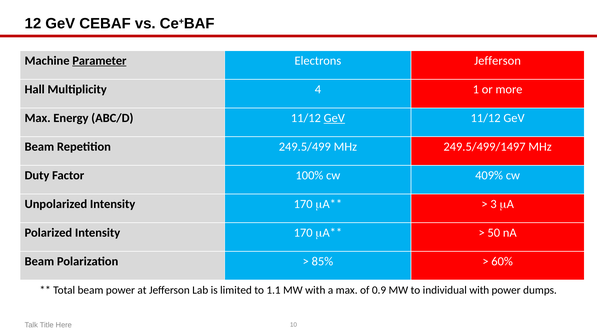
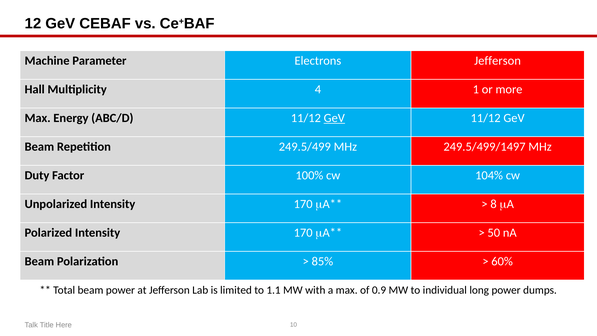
Parameter underline: present -> none (99, 61)
409%: 409% -> 104% (489, 175)
3: 3 -> 8 (493, 204)
individual with: with -> long (479, 290)
